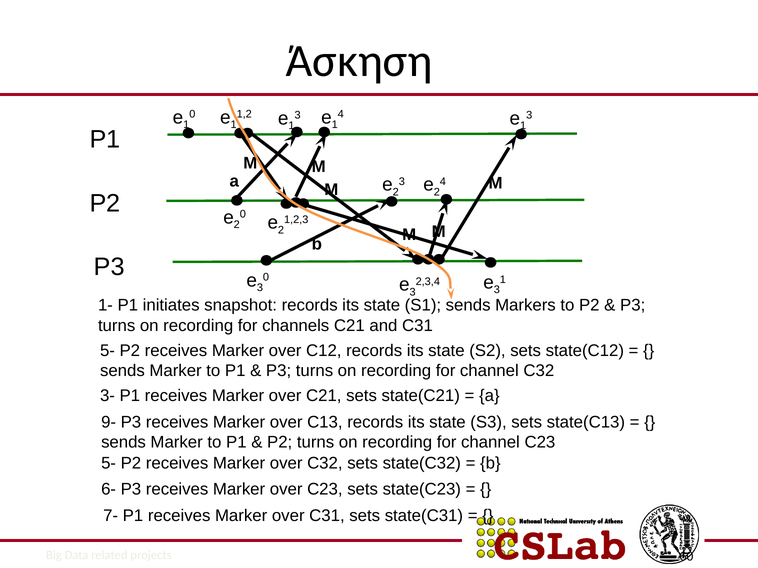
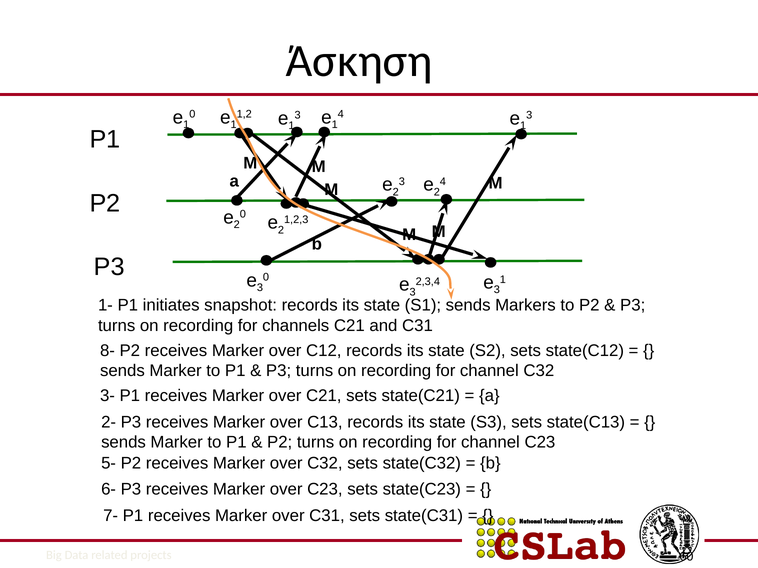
5-: 5- -> 8- (108, 351)
9-: 9- -> 2- (109, 422)
